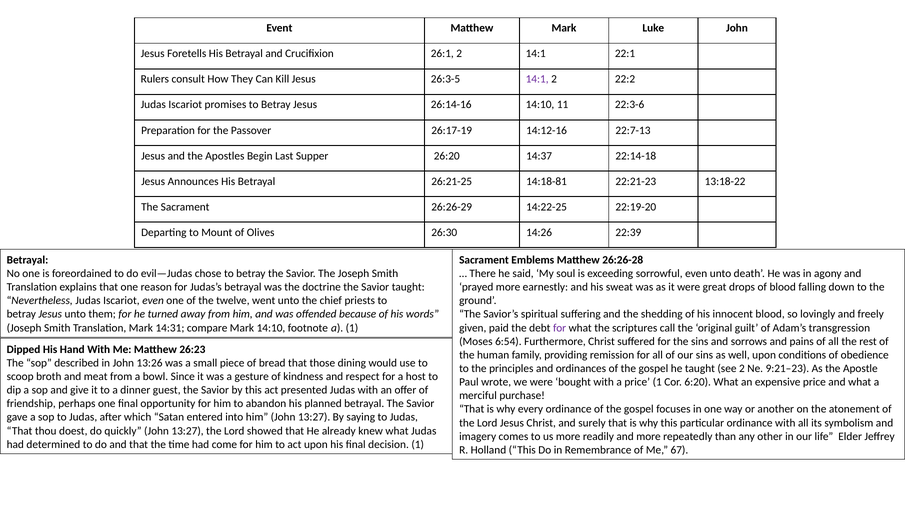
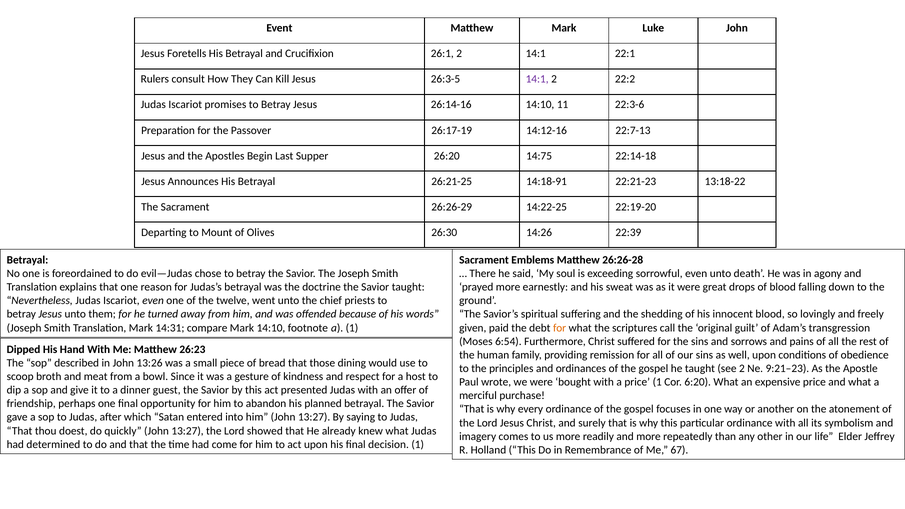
14:37: 14:37 -> 14:75 (539, 156)
14:18-81: 14:18-81 -> 14:18-91 (547, 181)
for colour: purple -> orange (560, 328)
